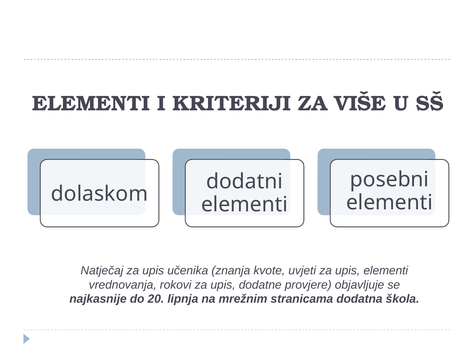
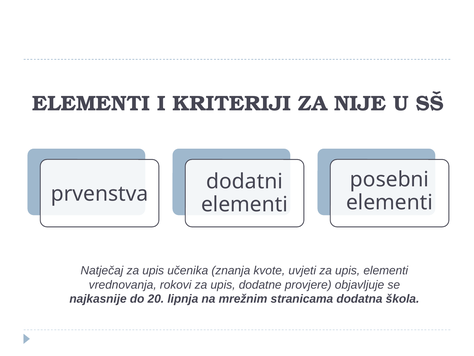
VIŠE: VIŠE -> NIJE (360, 103)
dolaskom: dolaskom -> prvenstva (100, 194)
